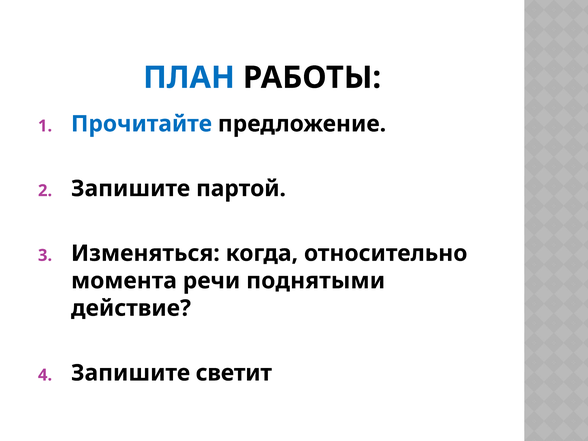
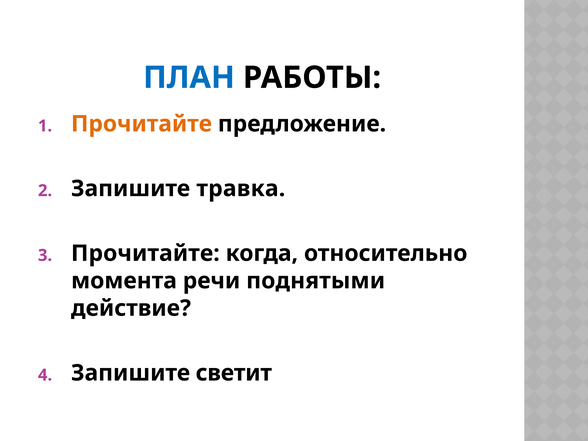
Прочитайте colour: blue -> orange (142, 124)
партой: партой -> травка (241, 189)
Изменяться: Изменяться -> Прочитайте (145, 253)
